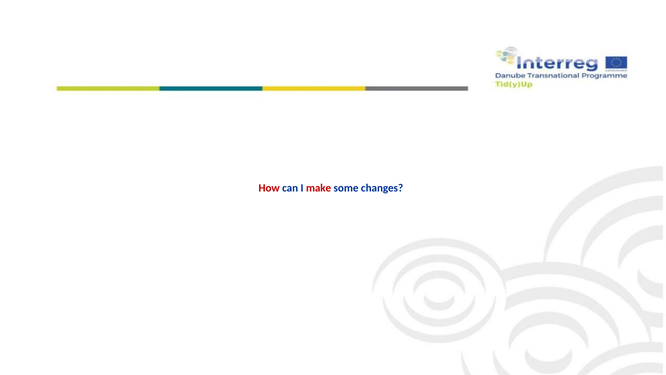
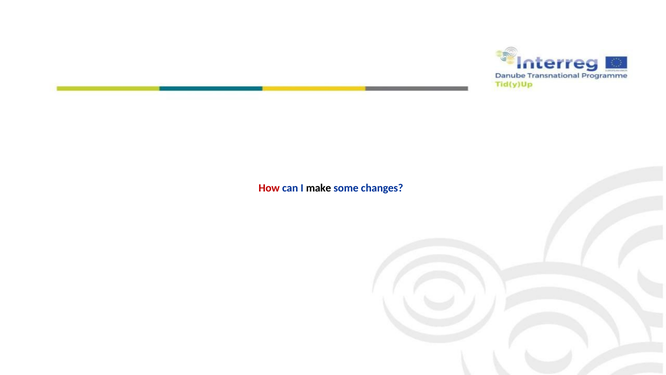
make colour: red -> black (319, 188)
